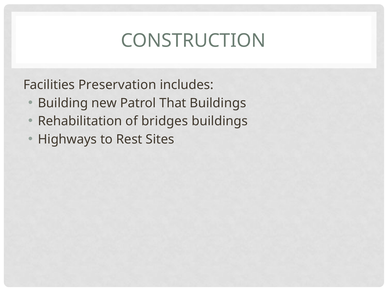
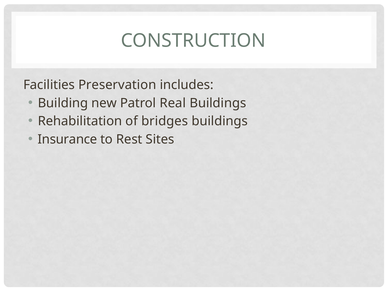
That: That -> Real (173, 103)
Highways: Highways -> Insurance (67, 139)
